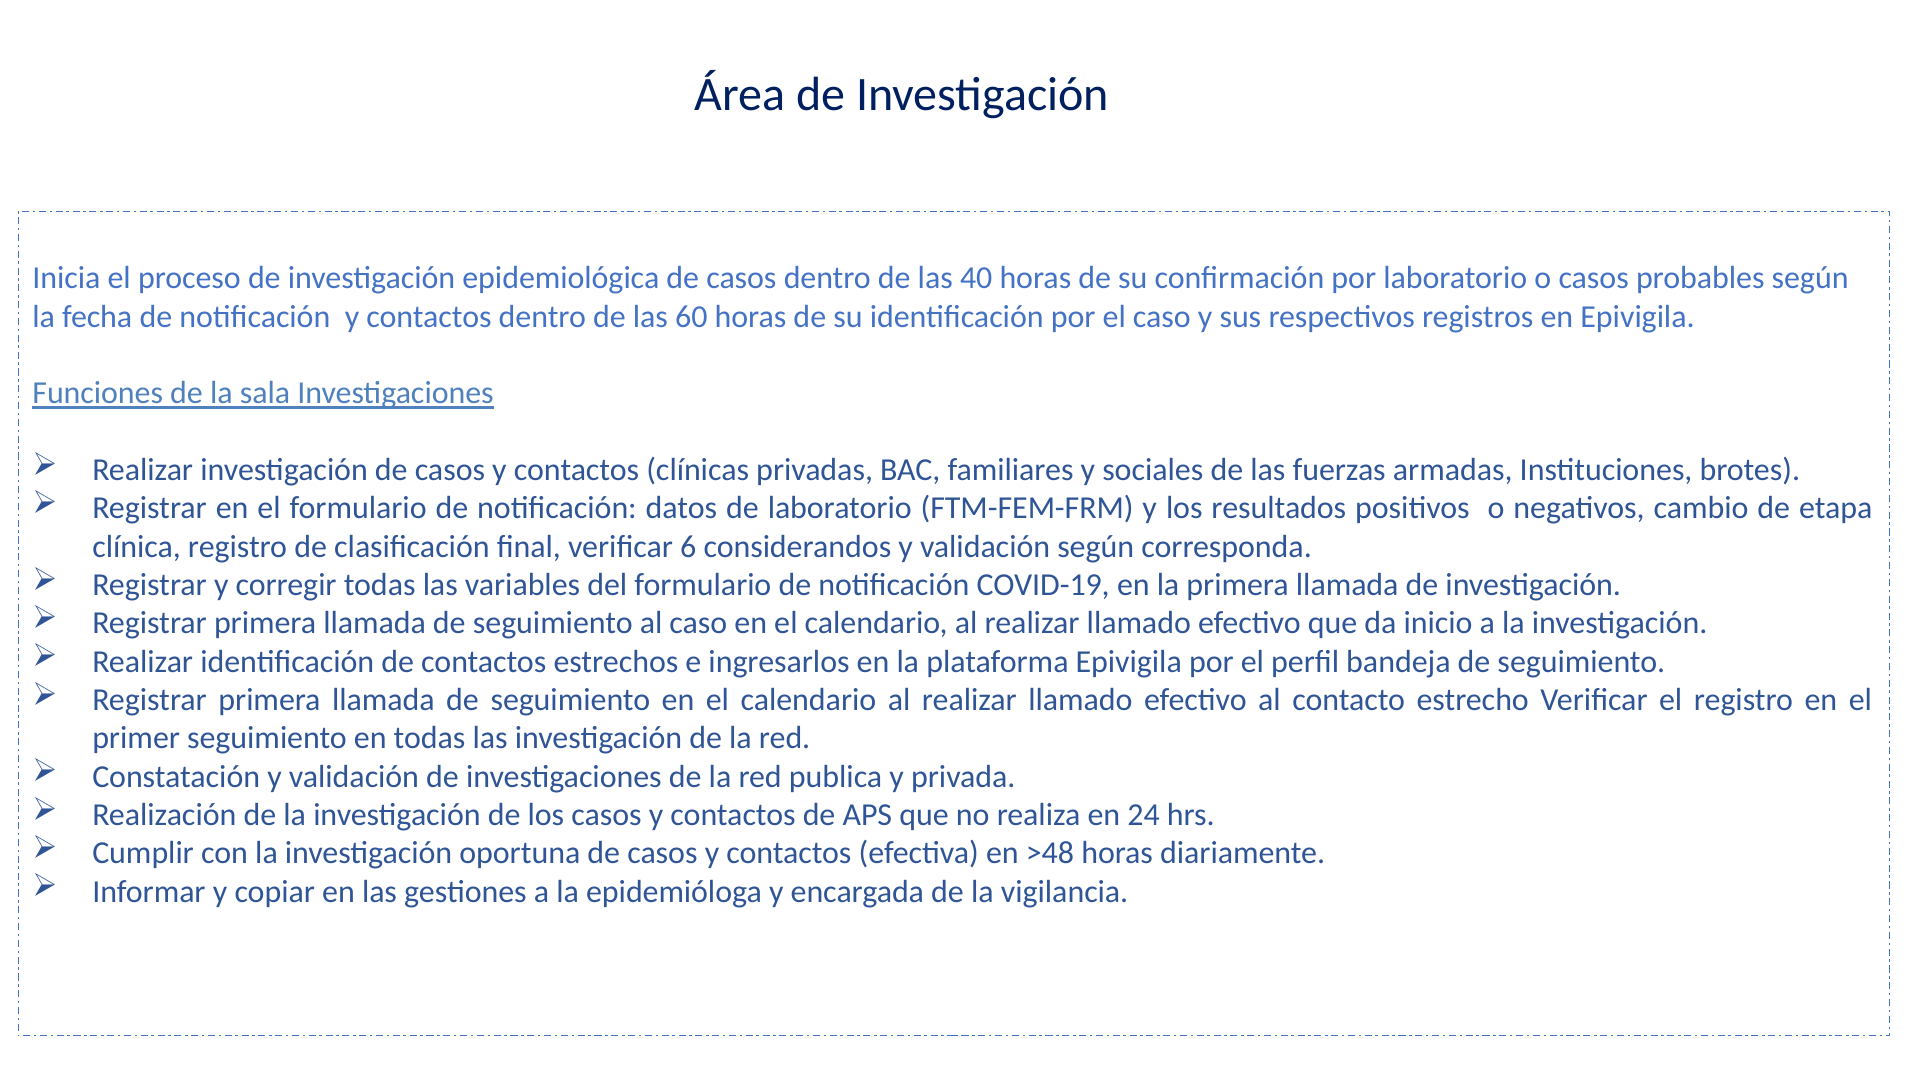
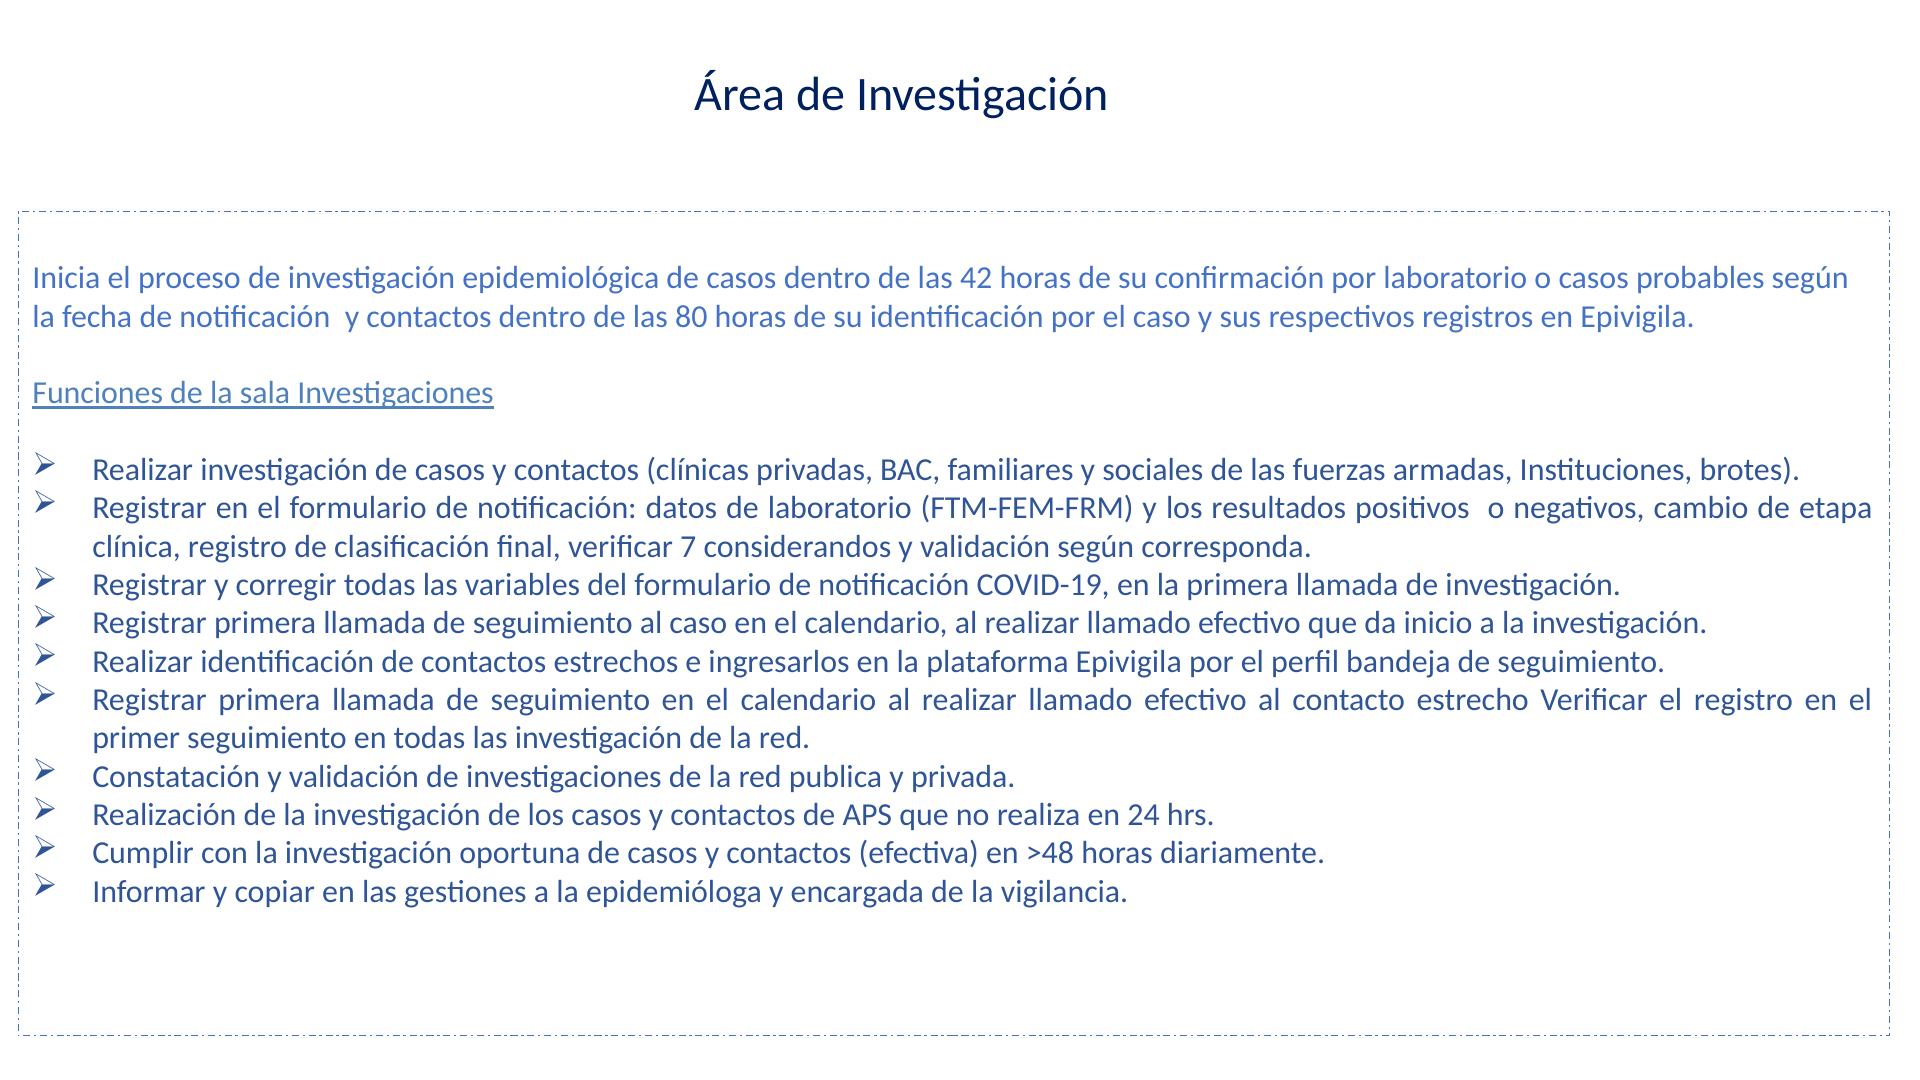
40: 40 -> 42 (976, 278)
60: 60 -> 80 (691, 317)
6: 6 -> 7 (688, 547)
